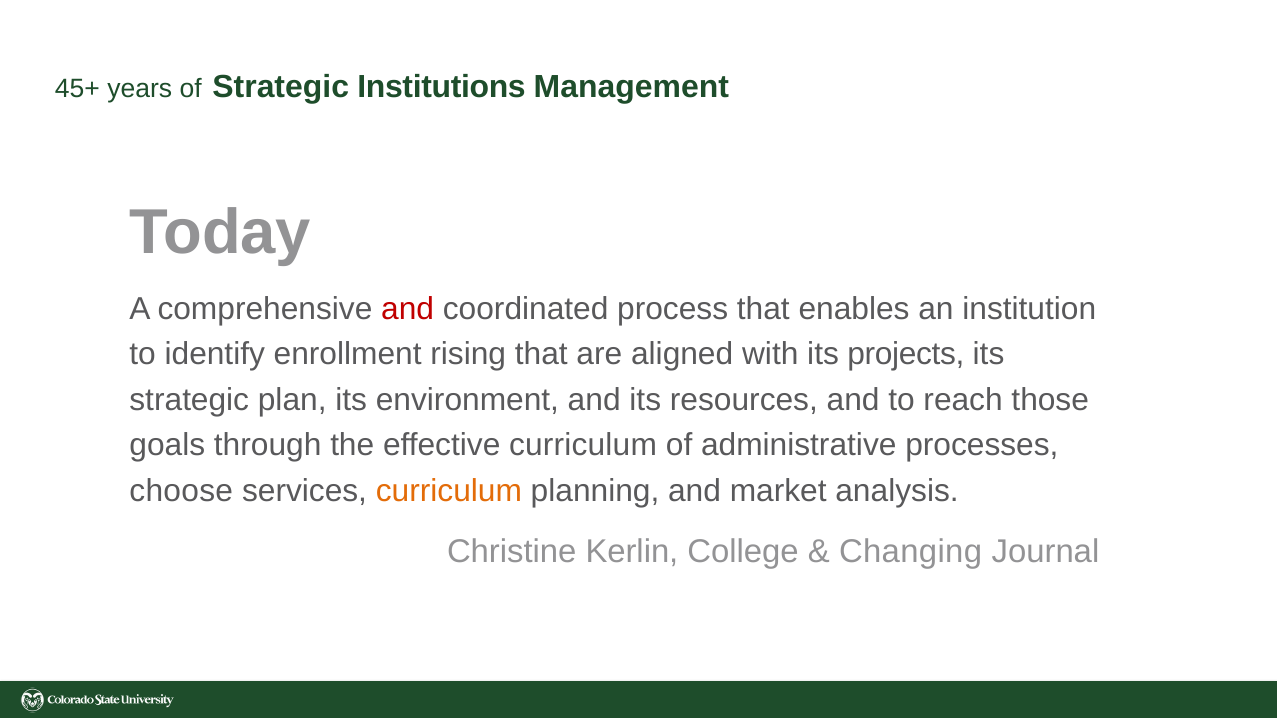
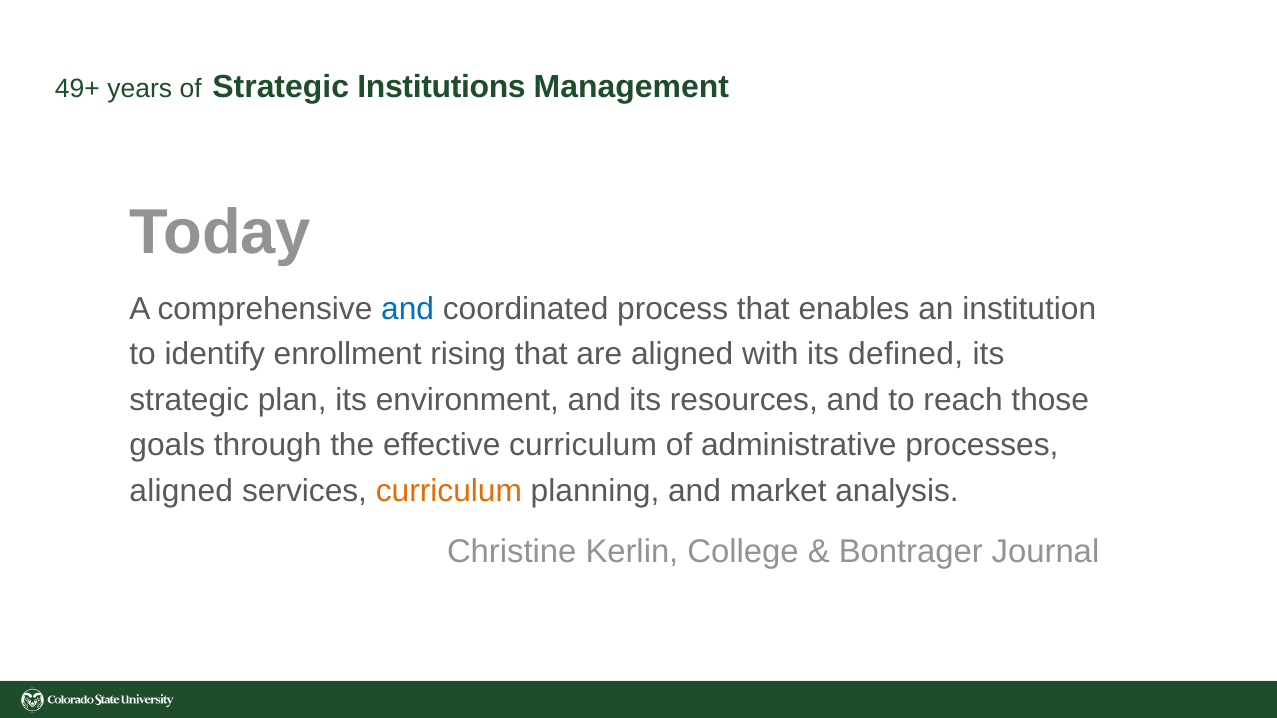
45+: 45+ -> 49+ (77, 89)
and colour: red -> blue (408, 309)
projects: projects -> defined (906, 354)
choose: choose -> aligned (181, 491)
Changing: Changing -> Bontrager (911, 552)
